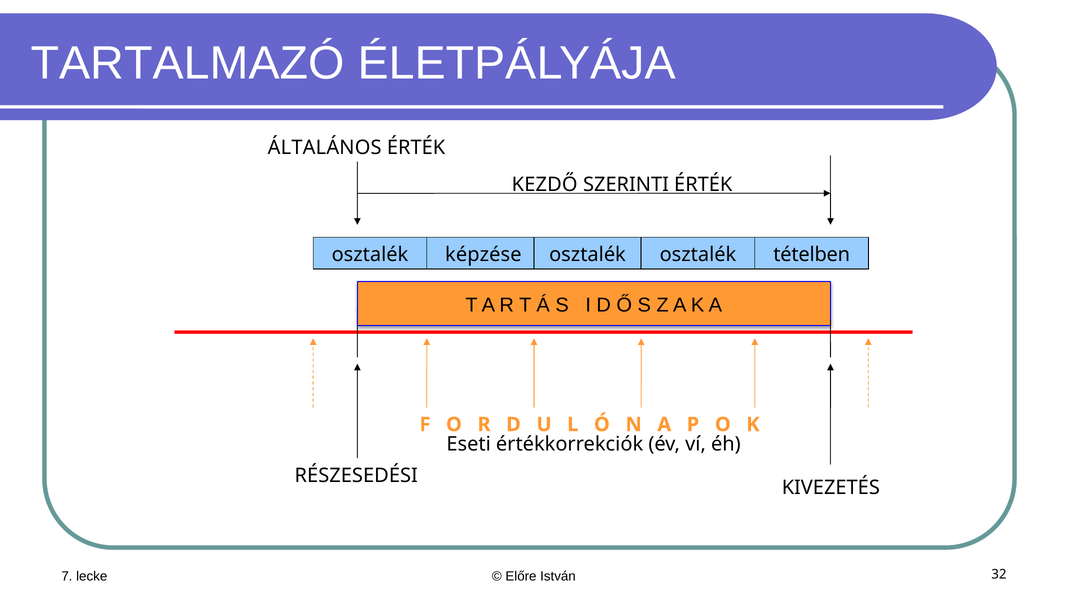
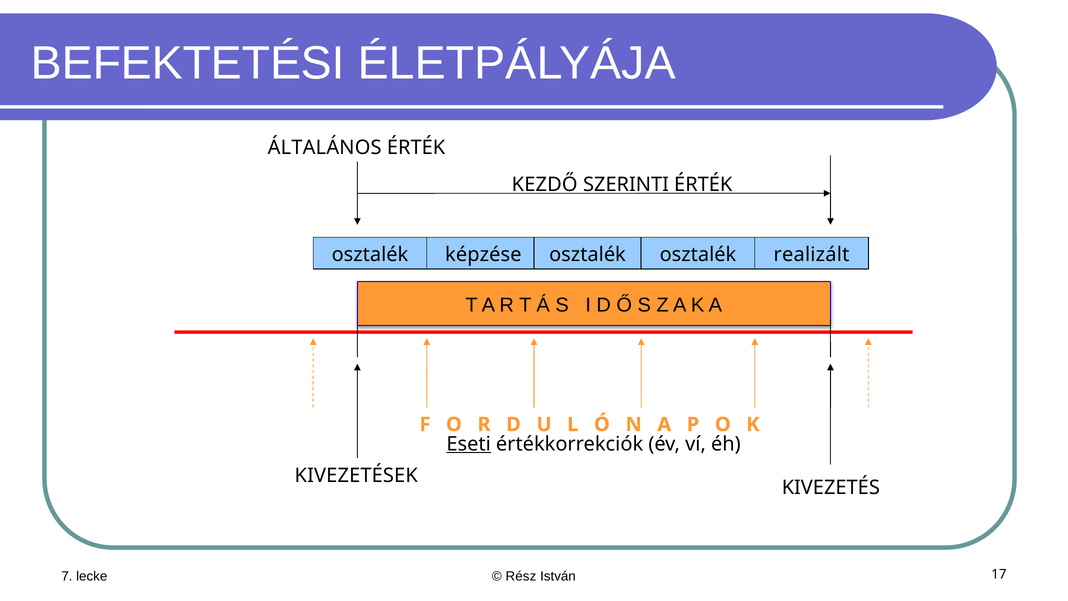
TARTALMAZÓ: TARTALMAZÓ -> BEFEKTETÉSI (188, 63)
tételben: tételben -> realizált (811, 254)
Eseti underline: none -> present (469, 444)
RÉSZESEDÉSI: RÉSZESEDÉSI -> KIVEZETÉSEK (356, 475)
Előre: Előre -> Rész (521, 576)
32: 32 -> 17 (999, 574)
